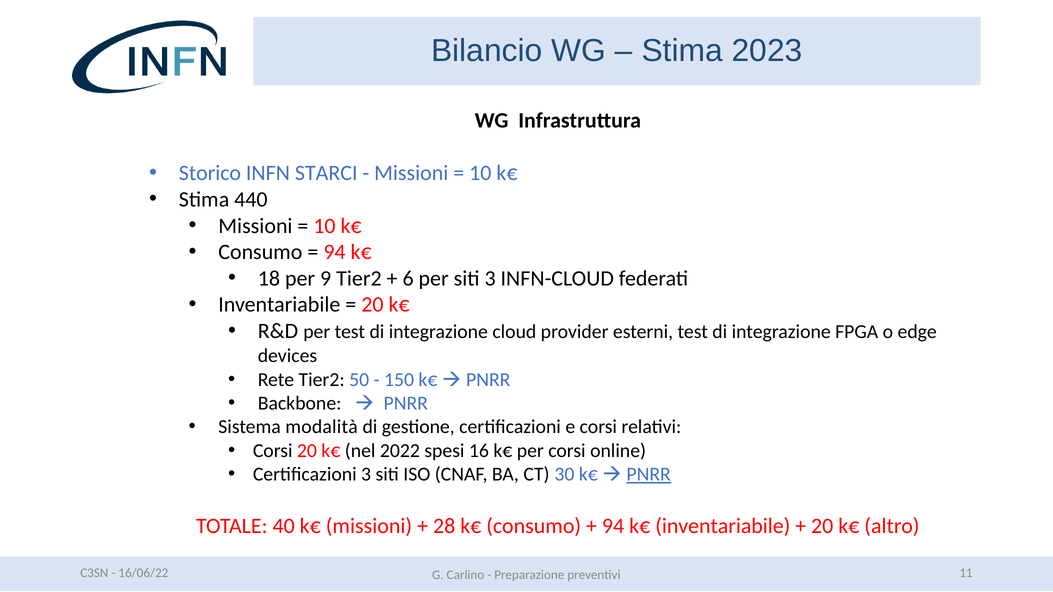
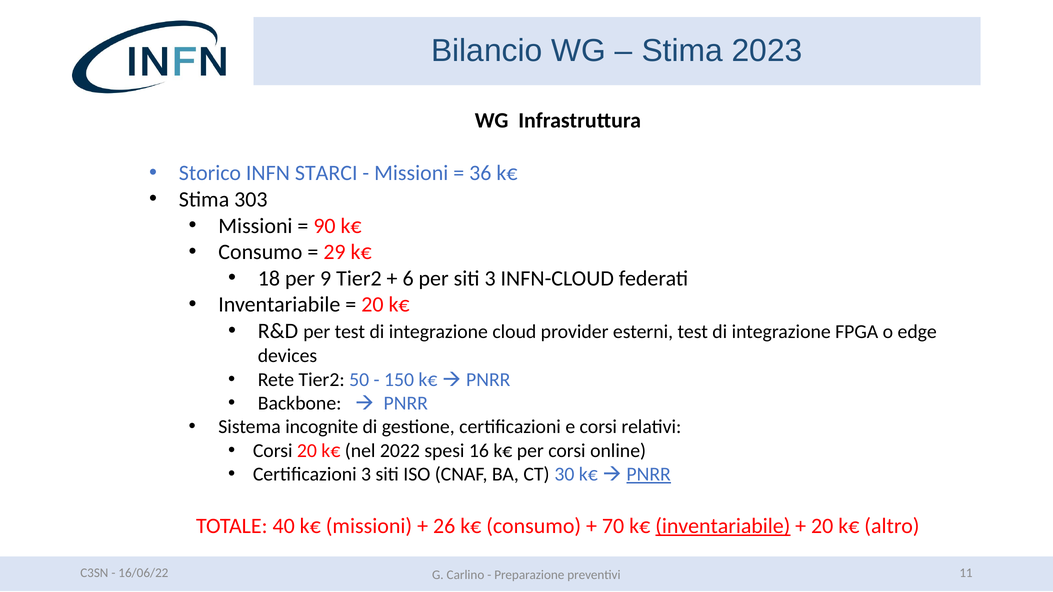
10: 10 -> 36 (480, 173)
440: 440 -> 303 (251, 200)
10: 10 -> 90 (324, 226)
94: 94 -> 29 (334, 252)
modalità: modalità -> incognite (322, 427)
28: 28 -> 26 (444, 526)
94: 94 -> 70 (613, 526)
inventariabile underline: none -> present (723, 526)
